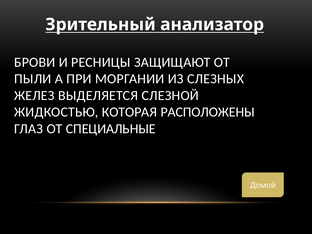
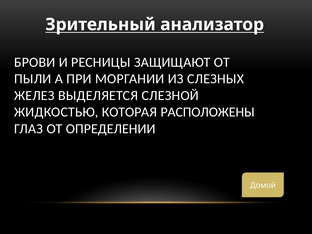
СПЕЦИАЛЬНЫЕ: СПЕЦИАЛЬНЫЕ -> ОПРЕДЕЛЕНИИ (111, 129)
